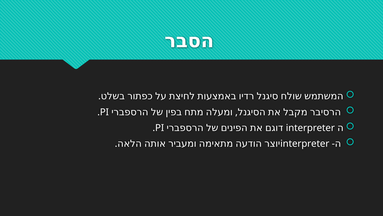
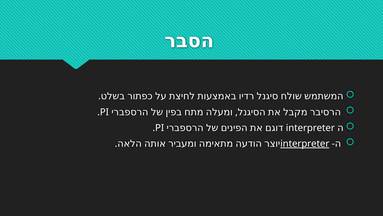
interpreter underline: none -> present (305, 143)
